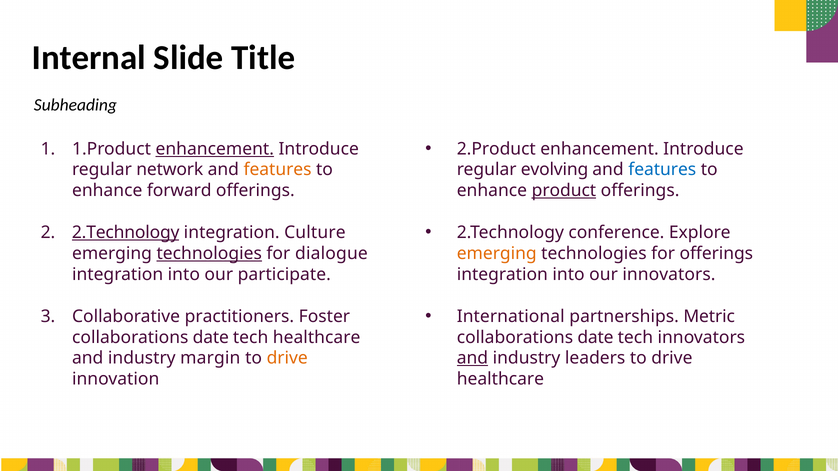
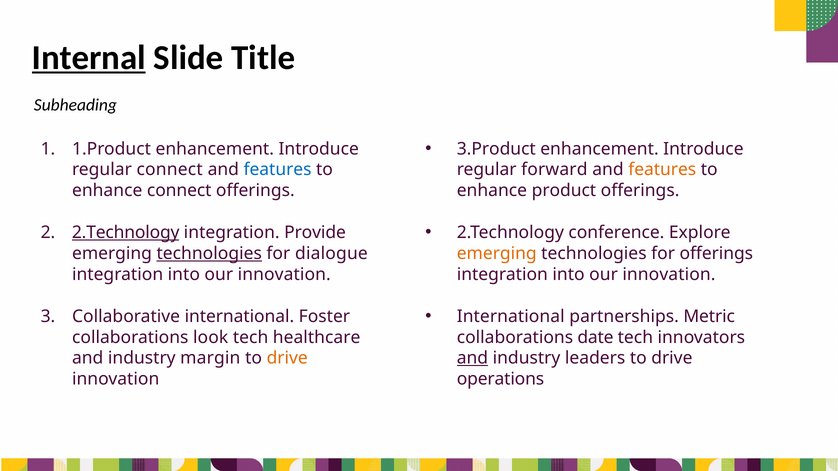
Internal underline: none -> present (89, 58)
2.Product: 2.Product -> 3.Product (496, 149)
enhancement underline: present -> none (215, 149)
regular network: network -> connect (170, 170)
features colour: orange -> blue (278, 170)
evolving: evolving -> forward (554, 170)
features colour: blue -> orange (662, 170)
enhance forward: forward -> connect (179, 191)
product underline: present -> none (564, 191)
Culture: Culture -> Provide (315, 233)
participate: participate -> innovation (284, 275)
innovators: innovators -> innovation (669, 275)
Collaborative practitioners: practitioners -> international (239, 317)
date: date -> look (211, 338)
healthcare: healthcare -> operations (500, 379)
